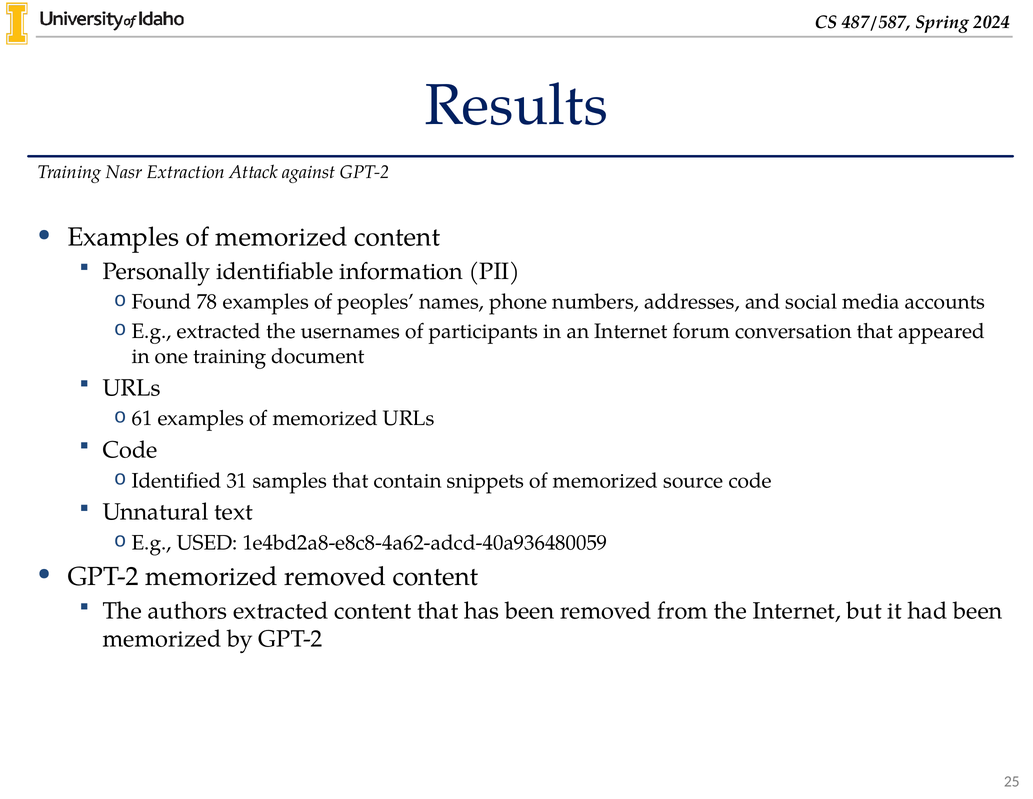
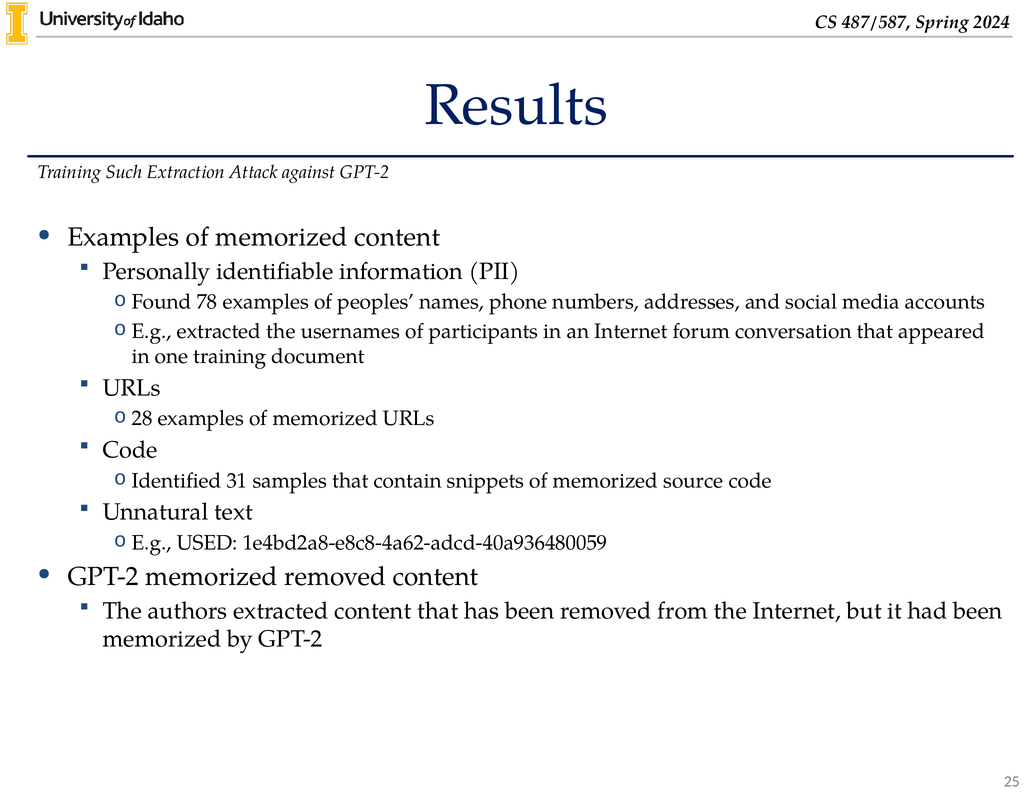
Nasr: Nasr -> Such (124, 172)
61: 61 -> 28 (142, 418)
